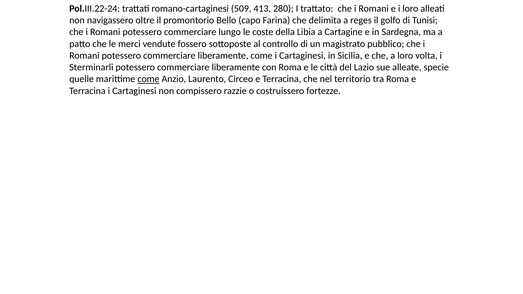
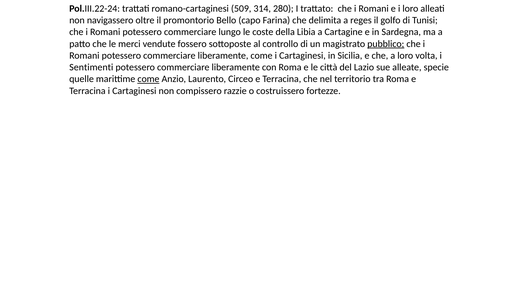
413: 413 -> 314 (262, 9)
pubblico underline: none -> present (386, 44)
Sterminarli: Sterminarli -> Sentimenti (91, 67)
